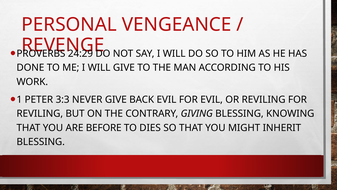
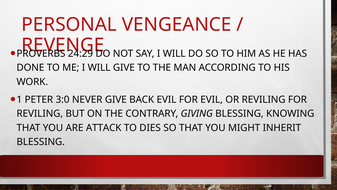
3:3: 3:3 -> 3:0 (63, 99)
BEFORE: BEFORE -> ATTACK (104, 128)
